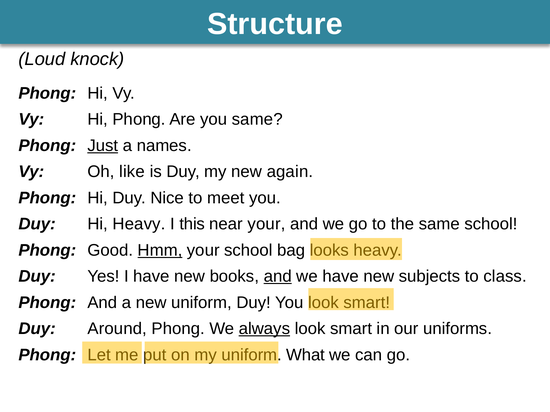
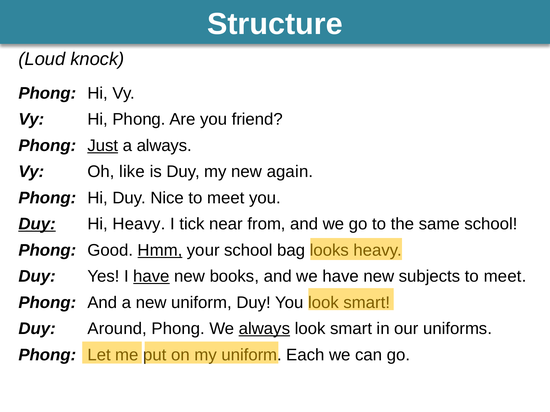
you same: same -> friend (257, 119)
a names: names -> always (164, 146)
Duy underline: none -> present (37, 224)
this: this -> tick (192, 224)
near your: your -> from (267, 224)
have underline: none -> present (151, 277)
and underline: present -> none (278, 277)
subjects to class: class -> meet (505, 277)
What: What -> Each (305, 355)
